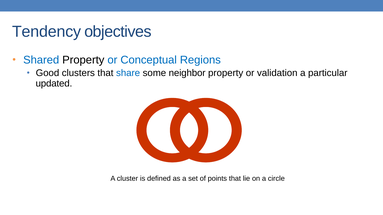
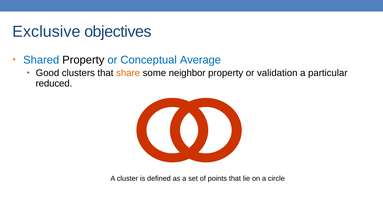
Tendency: Tendency -> Exclusive (46, 32)
Regions: Regions -> Average (200, 60)
share colour: blue -> orange (128, 73)
updated: updated -> reduced (54, 84)
